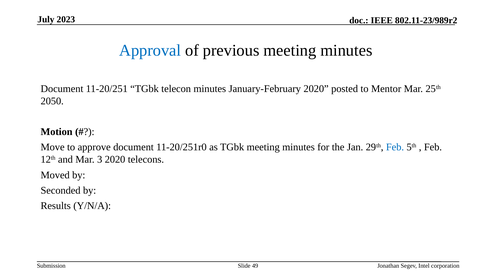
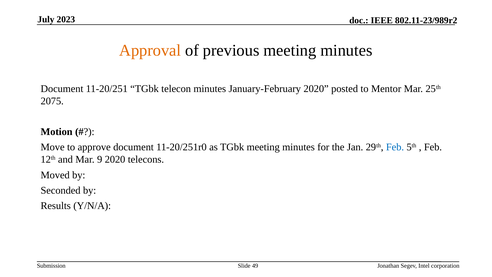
Approval colour: blue -> orange (150, 50)
2050: 2050 -> 2075 (52, 101)
3: 3 -> 9 (100, 159)
